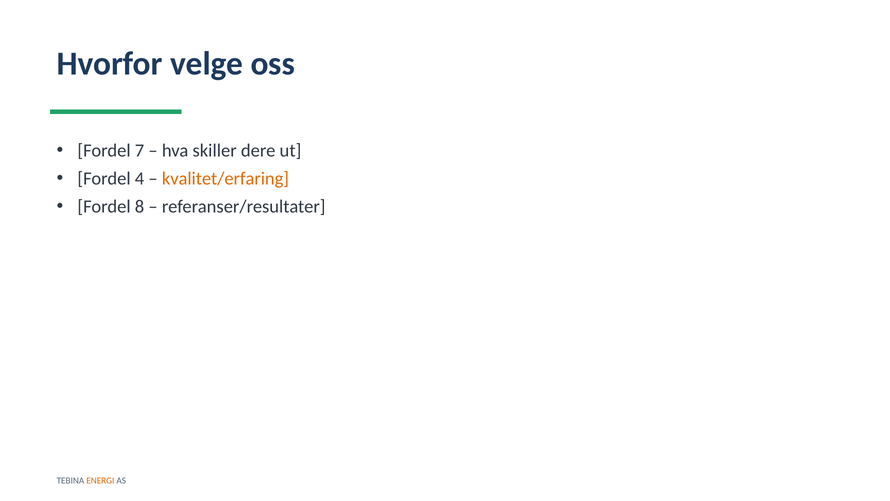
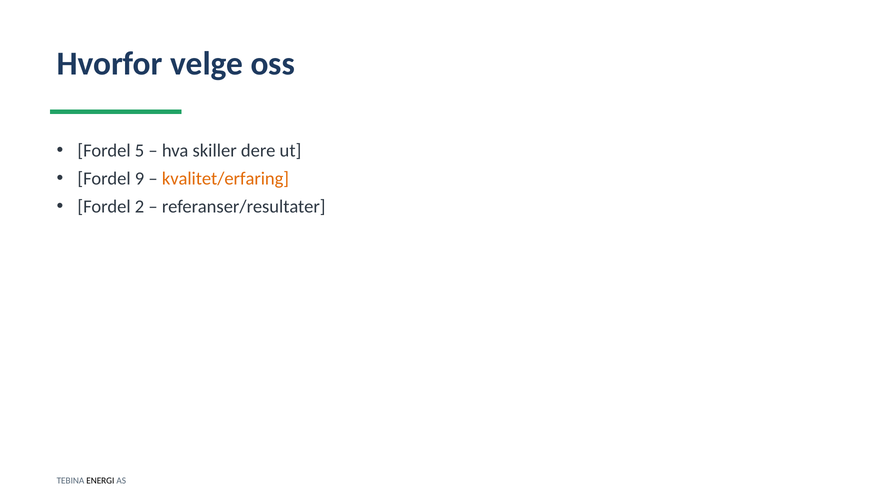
7: 7 -> 5 (140, 151)
4: 4 -> 9 (140, 179)
8: 8 -> 2 (140, 206)
ENERGI colour: orange -> black (100, 480)
